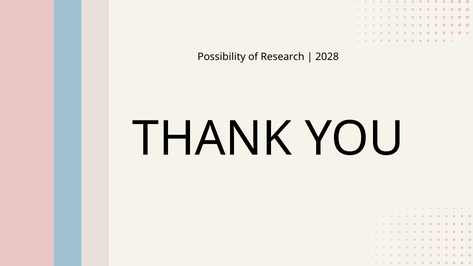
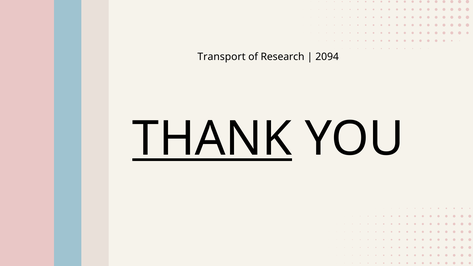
Possibility: Possibility -> Transport (222, 57)
2028: 2028 -> 2094 (327, 57)
THANK underline: none -> present (212, 139)
